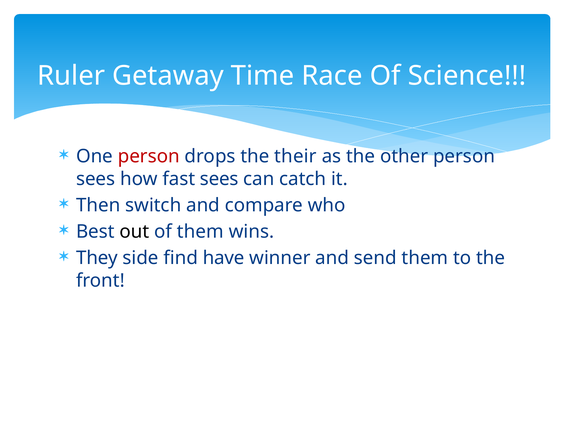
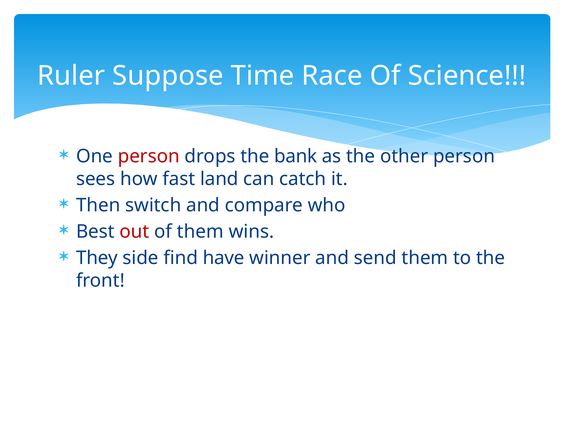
Getaway: Getaway -> Suppose (168, 76)
their: their -> bank (296, 156)
fast sees: sees -> land (219, 179)
out colour: black -> red (134, 232)
